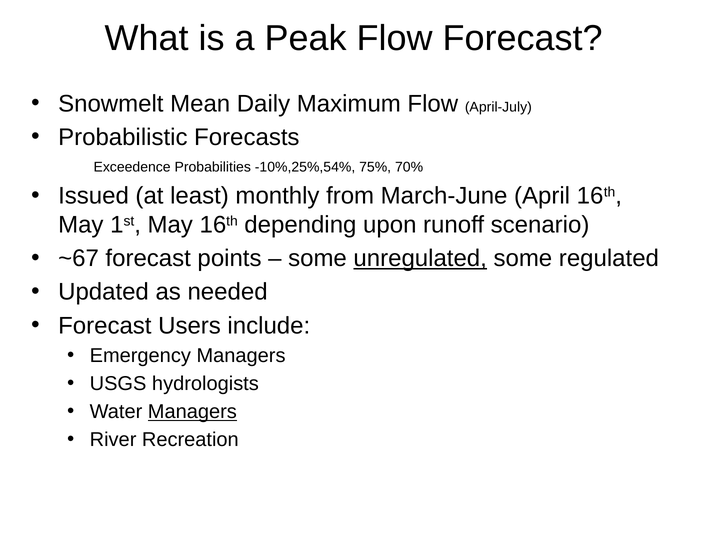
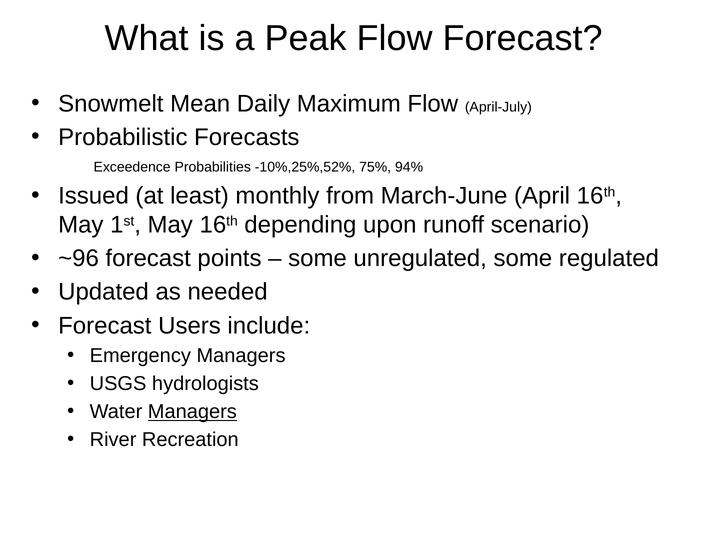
-10%,25%,54%: -10%,25%,54% -> -10%,25%,52% (305, 167)
70%: 70% -> 94% (409, 167)
~67: ~67 -> ~96 (79, 258)
unregulated underline: present -> none (420, 258)
